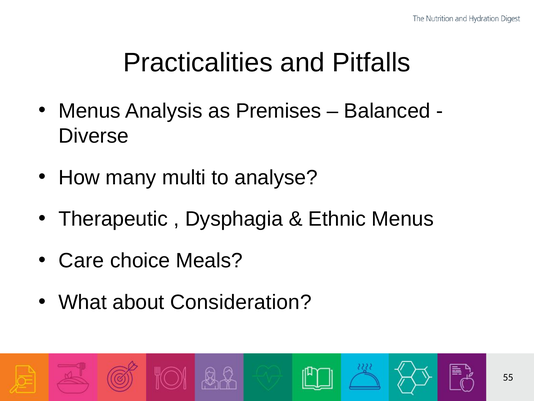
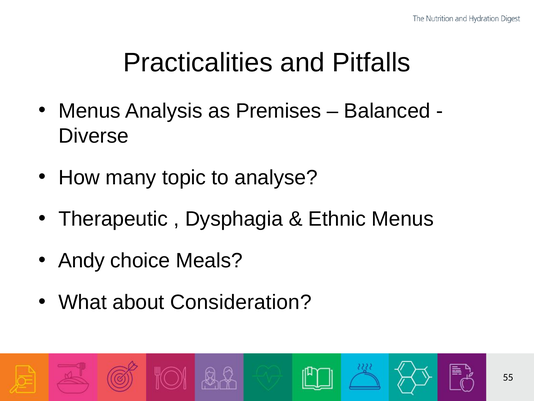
multi: multi -> topic (184, 177)
Care: Care -> Andy (82, 260)
